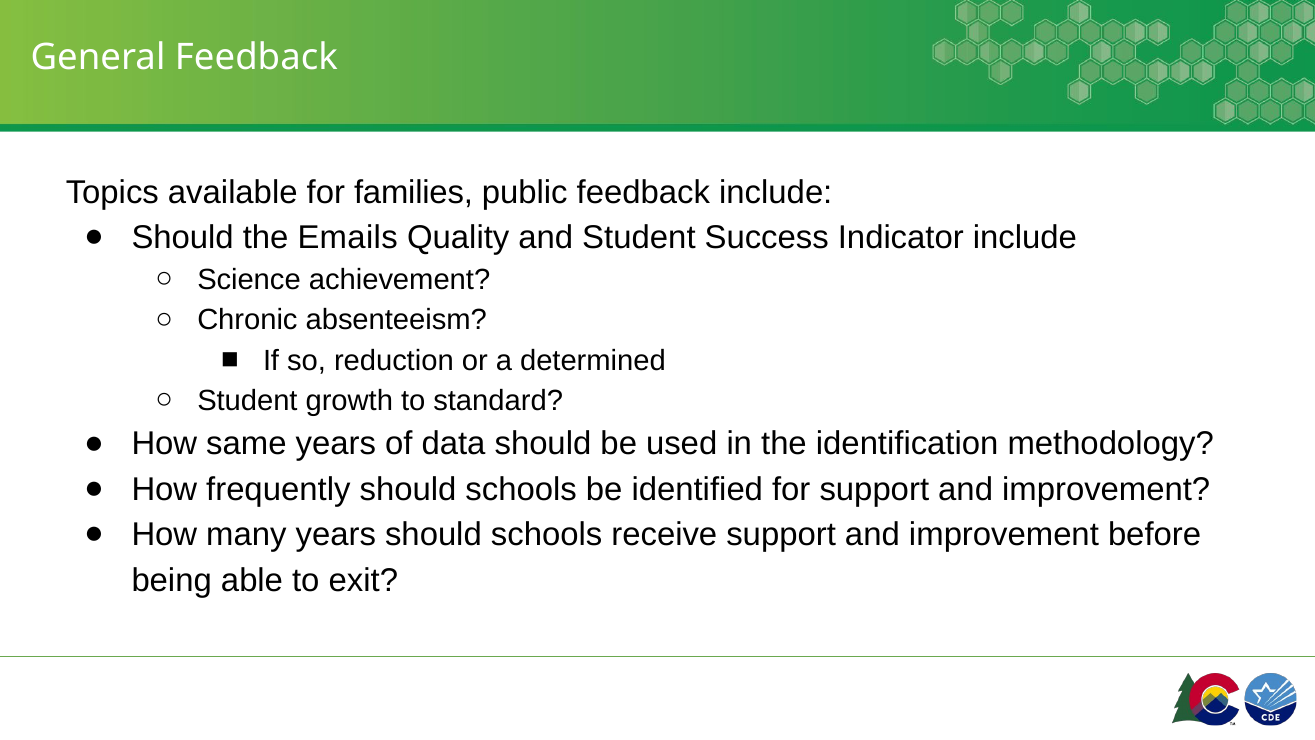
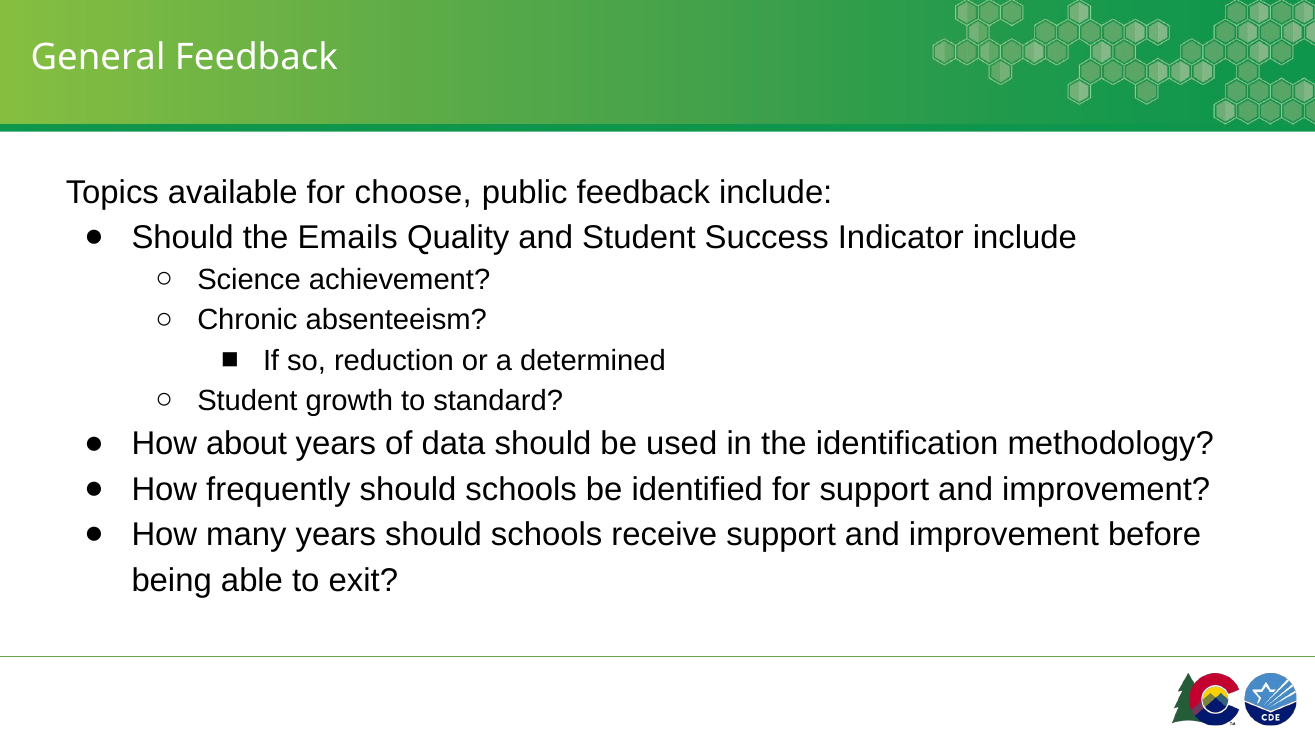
families: families -> choose (413, 192)
same: same -> about (247, 444)
